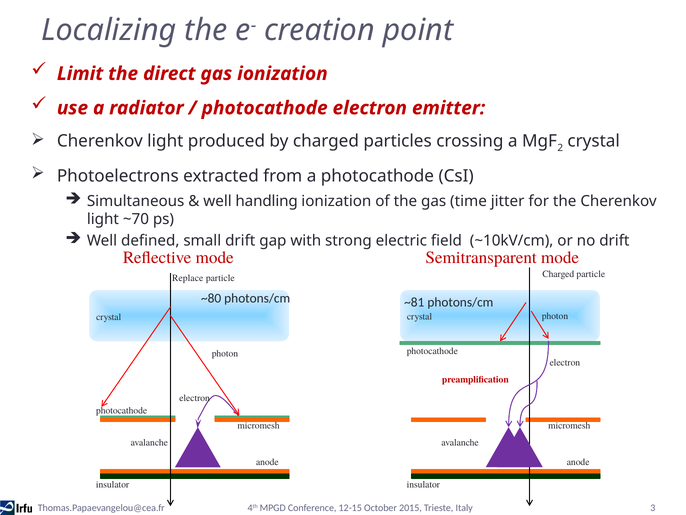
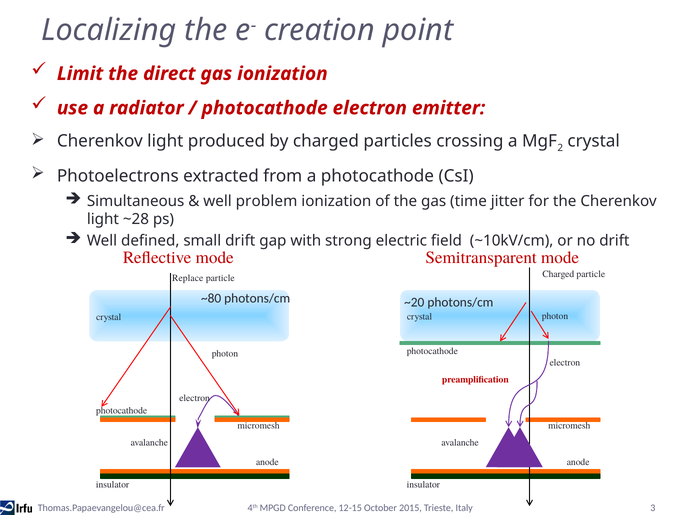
handling: handling -> problem (267, 201)
~70: ~70 -> ~28 (136, 219)
~81: ~81 -> ~20 (414, 302)
